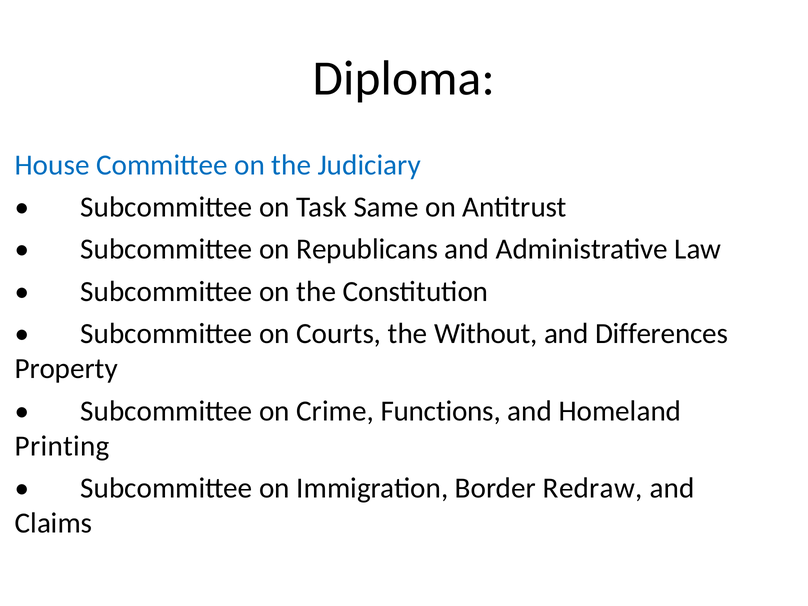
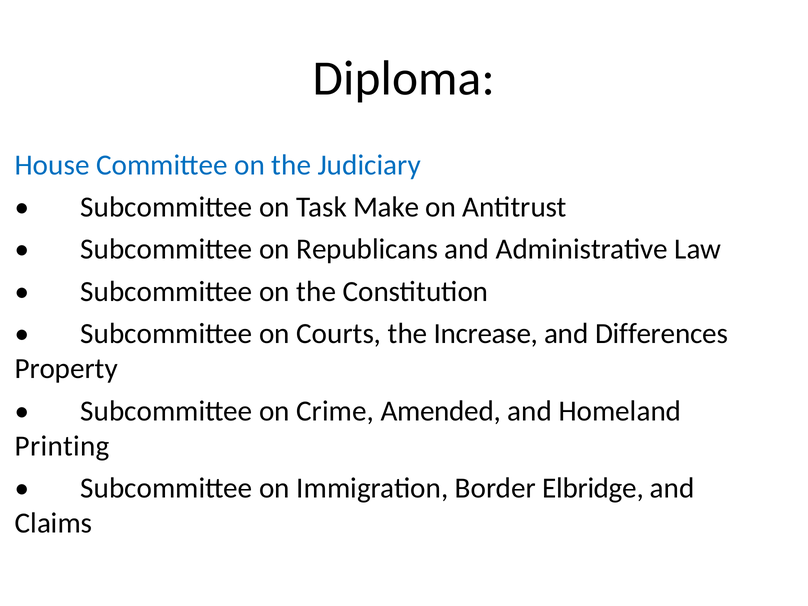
Same: Same -> Make (386, 207)
Without: Without -> Increase (486, 334)
Functions: Functions -> Amended (441, 411)
Redraw: Redraw -> Elbridge (593, 488)
